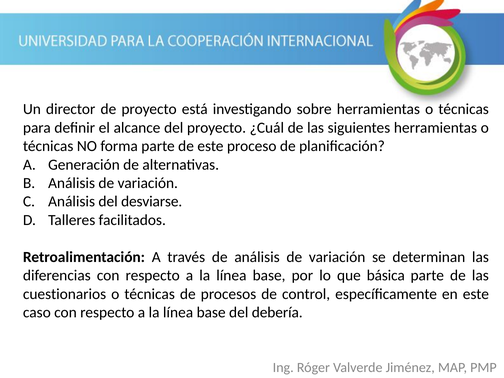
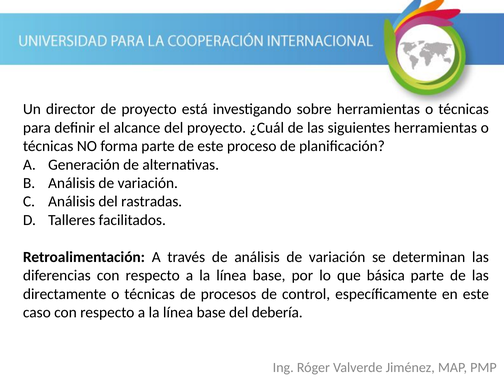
desviarse: desviarse -> rastradas (152, 202)
cuestionarios: cuestionarios -> directamente (65, 294)
